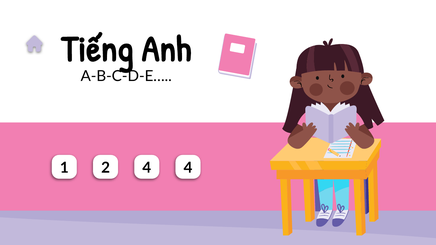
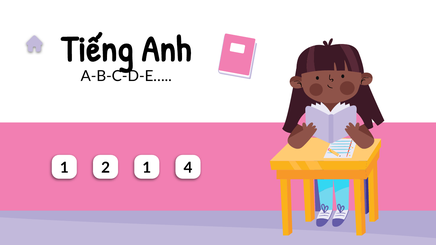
2 4: 4 -> 1 (147, 168)
